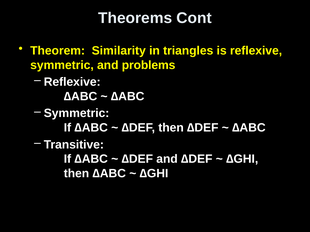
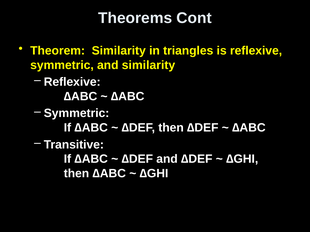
and problems: problems -> similarity (148, 65)
